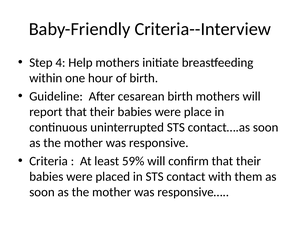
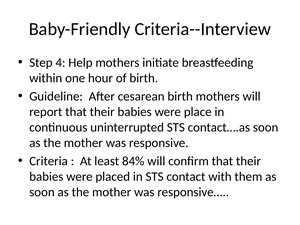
59%: 59% -> 84% (133, 161)
